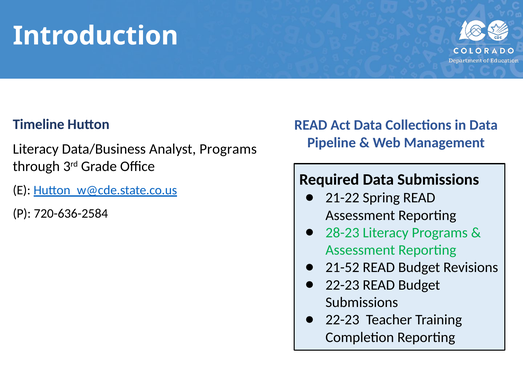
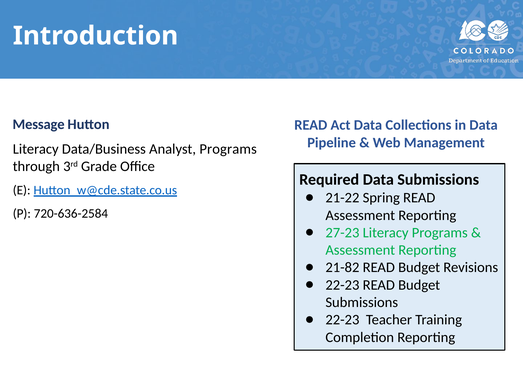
Timeline: Timeline -> Message (39, 124)
28-23: 28-23 -> 27-23 (342, 233)
21-52: 21-52 -> 21-82 (342, 268)
